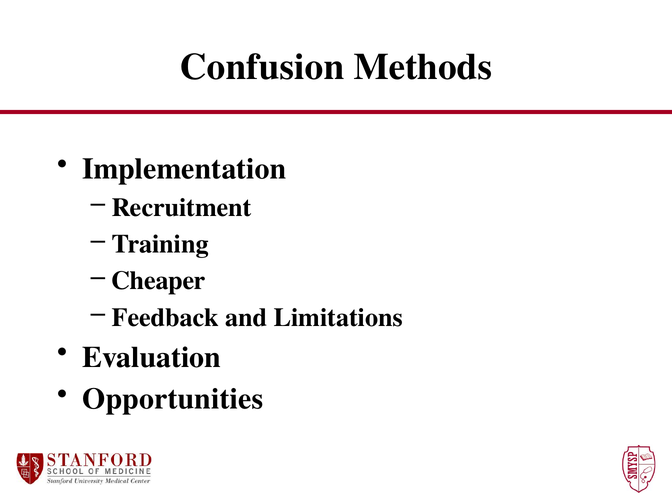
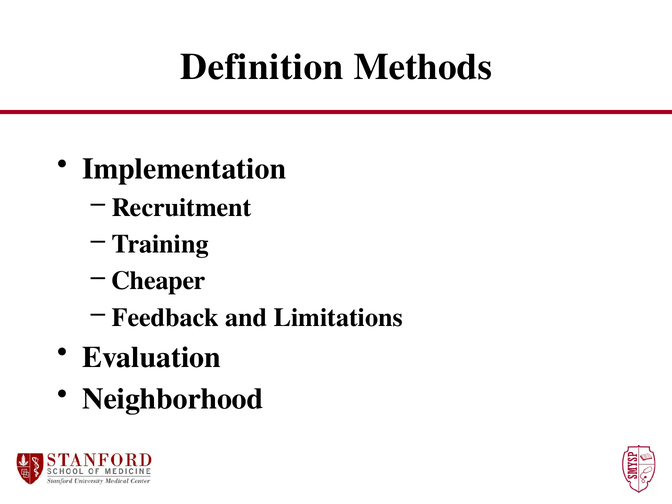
Confusion: Confusion -> Definition (262, 67)
Opportunities: Opportunities -> Neighborhood (173, 399)
